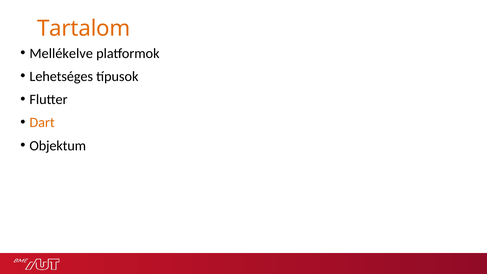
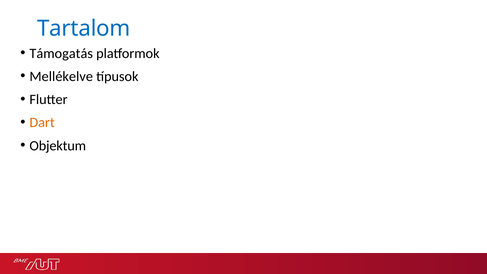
Tartalom colour: orange -> blue (84, 28)
Mellékelve: Mellékelve -> Támogatás (61, 53)
Lehetséges: Lehetséges -> Mellékelve (61, 76)
